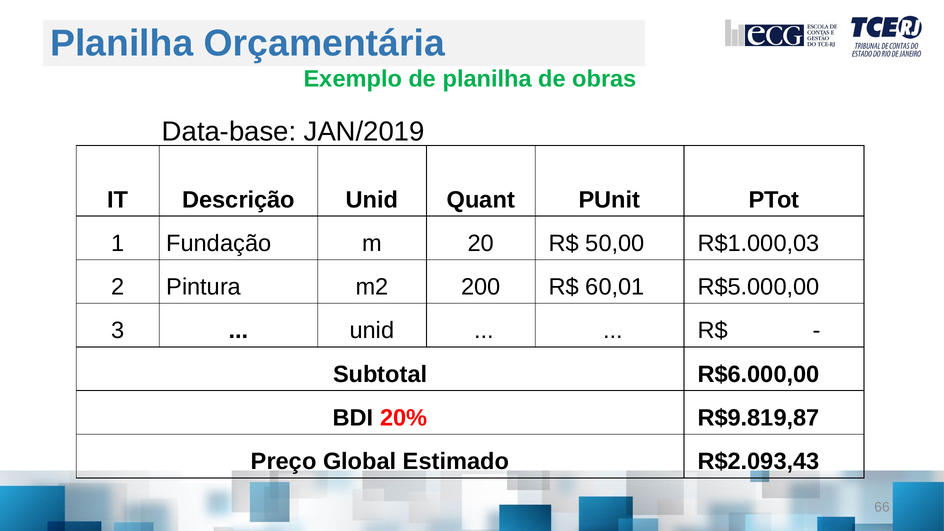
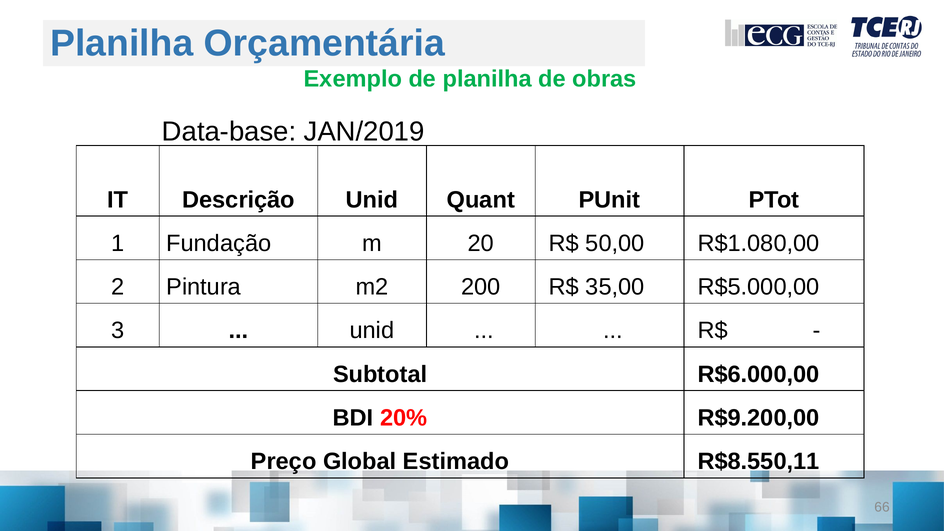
R$1.000,03: R$1.000,03 -> R$1.080,00 (759, 243)
60,01: 60,01 -> 35,00 (615, 287)
R$9.819,87: R$9.819,87 -> R$9.200,00 (759, 418)
R$2.093,43: R$2.093,43 -> R$8.550,11 (759, 462)
